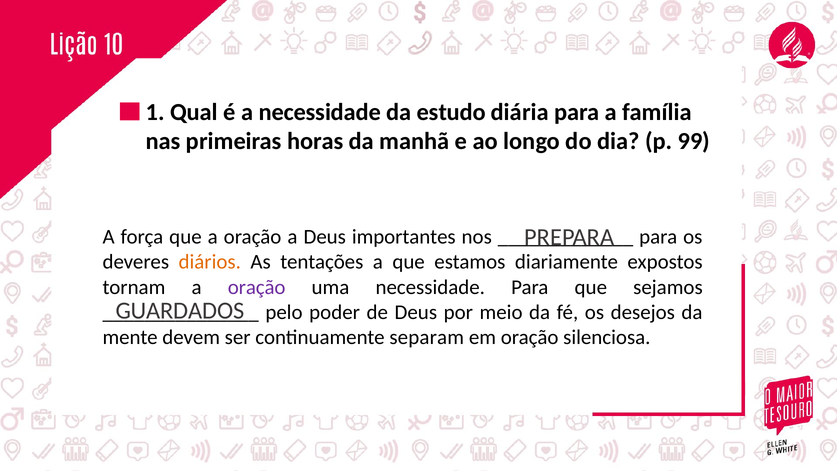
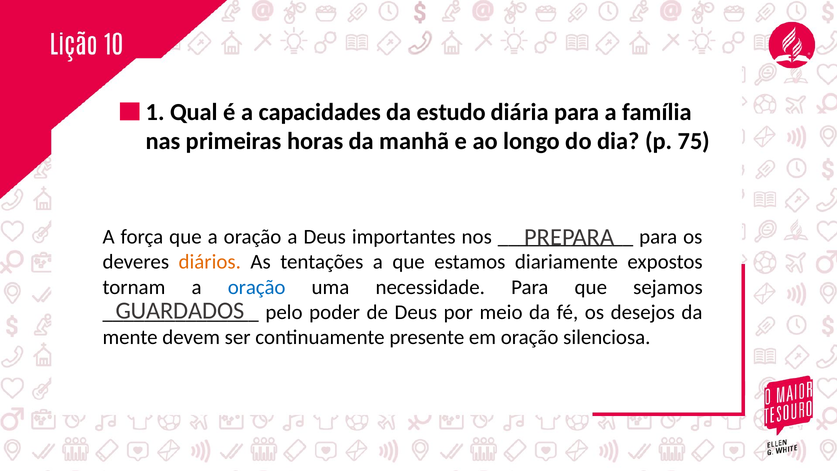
a necessidade: necessidade -> capacidades (320, 112)
99: 99 -> 75 (694, 141)
oração colour: purple -> blue (257, 287)
separam: separam -> presente (427, 337)
